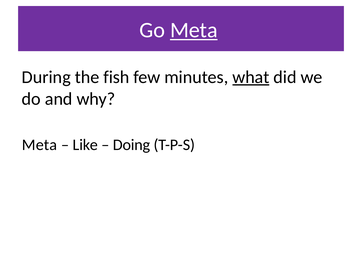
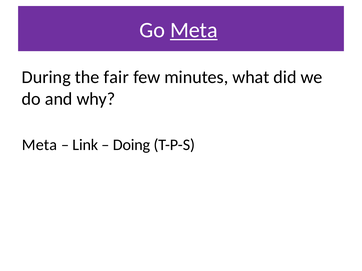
fish: fish -> fair (116, 77)
what underline: present -> none (251, 77)
Like: Like -> Link (85, 145)
